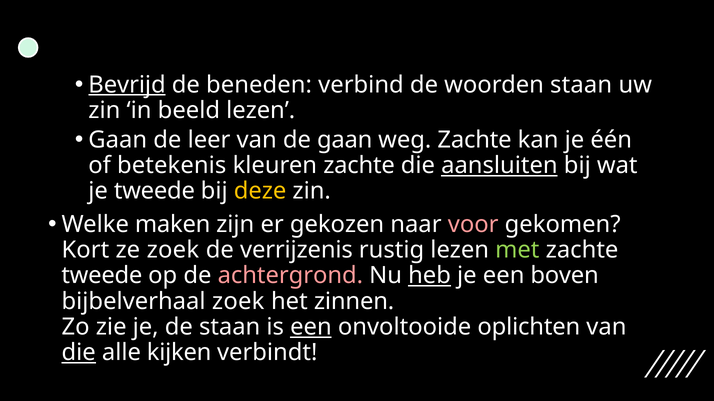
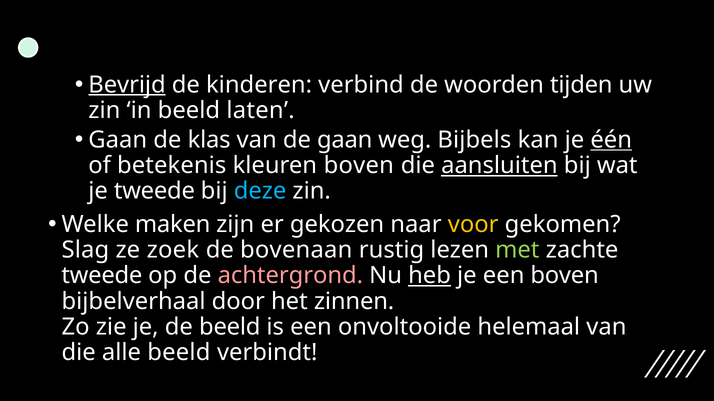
beneden: beneden -> kinderen (259, 85)
woorden staan: staan -> tijden (581, 85)
beeld lezen: lezen -> laten (261, 111)
leer: leer -> klas (209, 140)
weg Zachte: Zachte -> Bijbels (474, 140)
één underline: none -> present (611, 140)
kleuren zachte: zachte -> boven (359, 166)
deze colour: yellow -> light blue (260, 191)
voor colour: pink -> yellow (473, 225)
Kort: Kort -> Slag (85, 250)
verrijzenis: verrijzenis -> bovenaan (296, 250)
bijbelverhaal zoek: zoek -> door (238, 302)
de staan: staan -> beeld (230, 327)
een underline: present -> none (311, 327)
oplichten: oplichten -> helemaal (529, 327)
die underline: present -> none (79, 353)
alle kijken: kijken -> beeld (179, 353)
